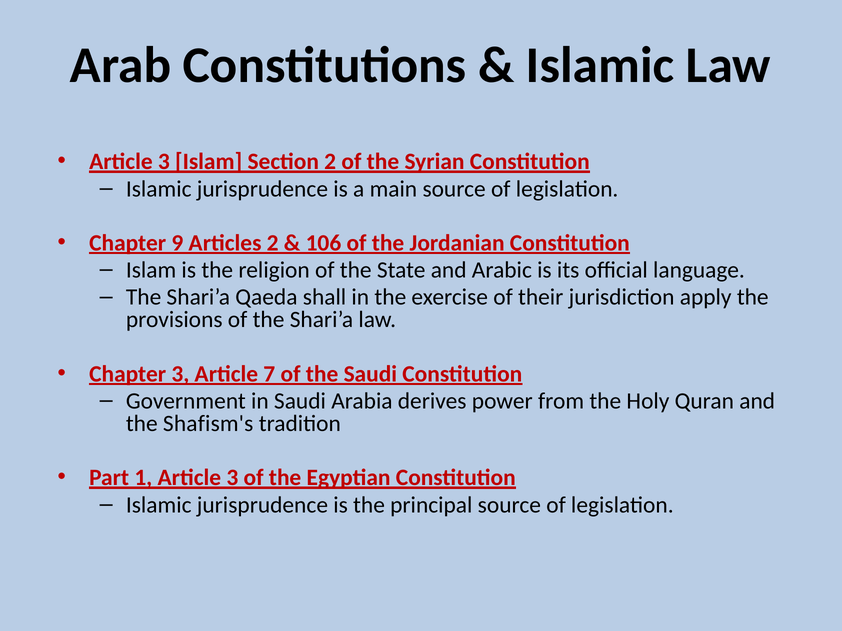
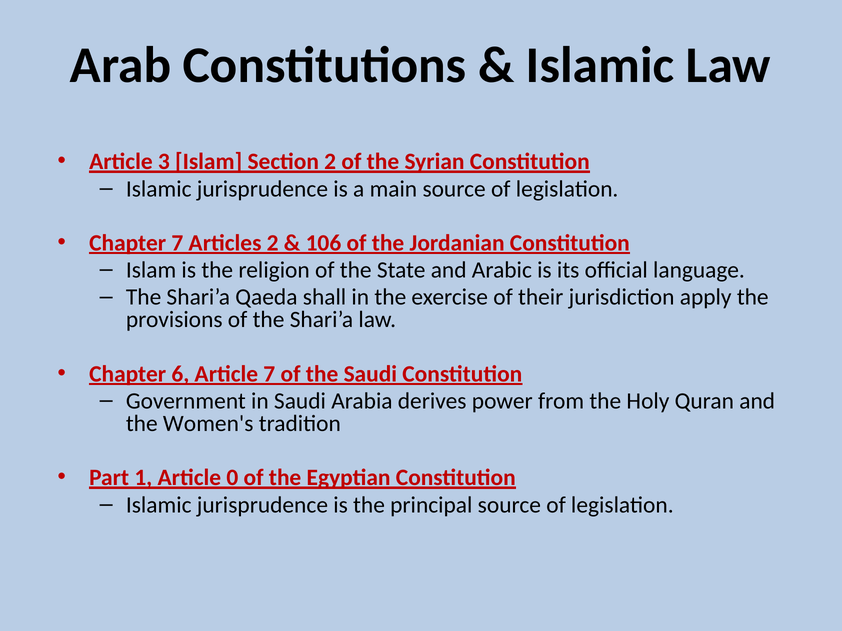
Chapter 9: 9 -> 7 (177, 243)
Chapter 3: 3 -> 6 (180, 374)
Shafism's: Shafism's -> Women's (208, 424)
1 Article 3: 3 -> 0 (232, 478)
